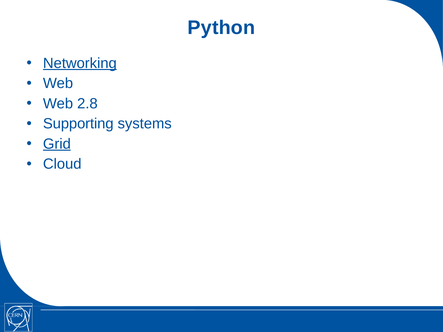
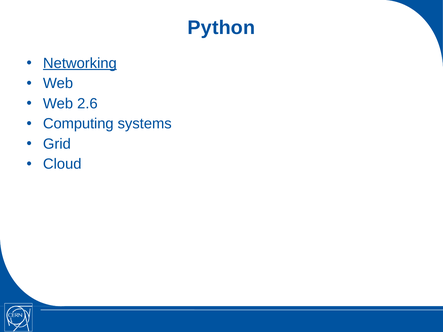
2.8: 2.8 -> 2.6 (87, 104)
Supporting: Supporting -> Computing (78, 124)
Grid underline: present -> none (57, 144)
